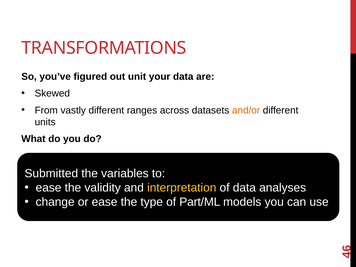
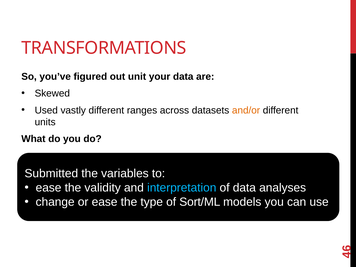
From: From -> Used (46, 110)
interpretation colour: yellow -> light blue (182, 188)
Part/ML: Part/ML -> Sort/ML (200, 202)
